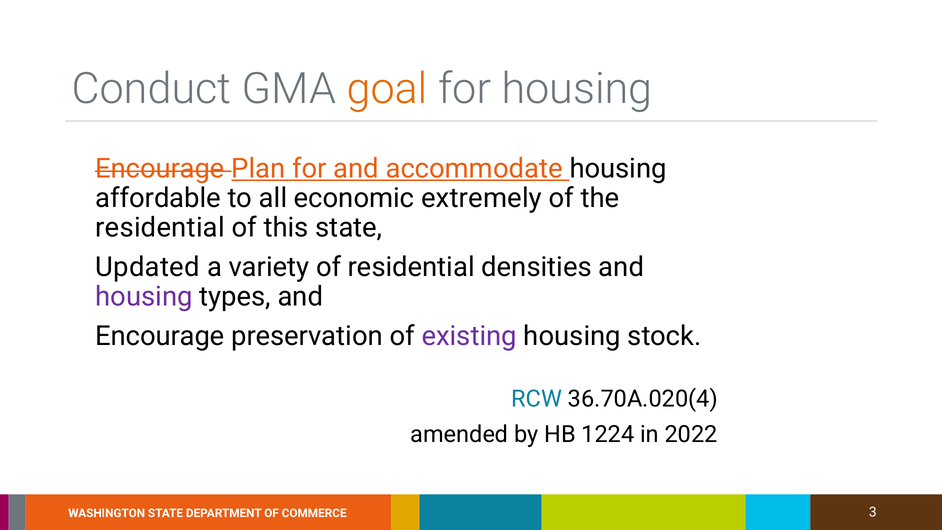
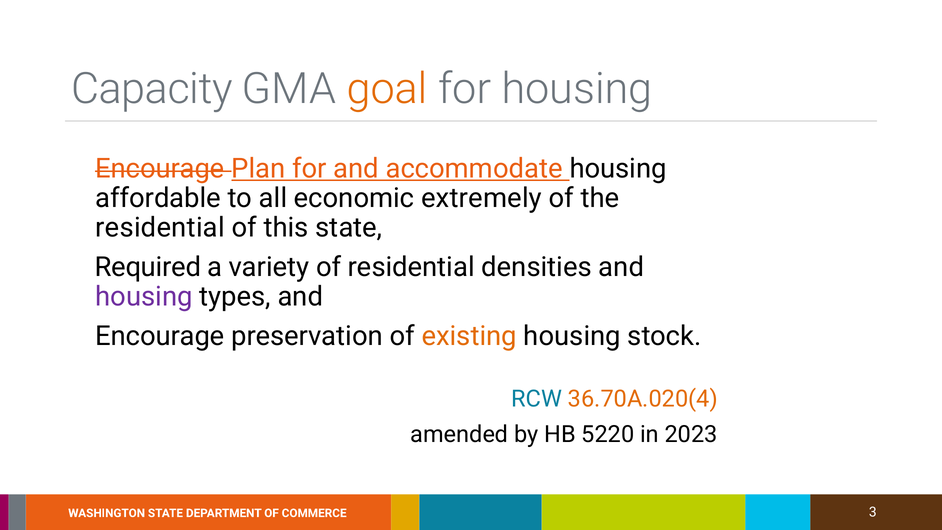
Conduct: Conduct -> Capacity (152, 89)
Updated: Updated -> Required (148, 267)
existing colour: purple -> orange (469, 336)
36.70A.020(4 colour: black -> orange (643, 399)
1224: 1224 -> 5220 (608, 434)
2022: 2022 -> 2023 (691, 434)
